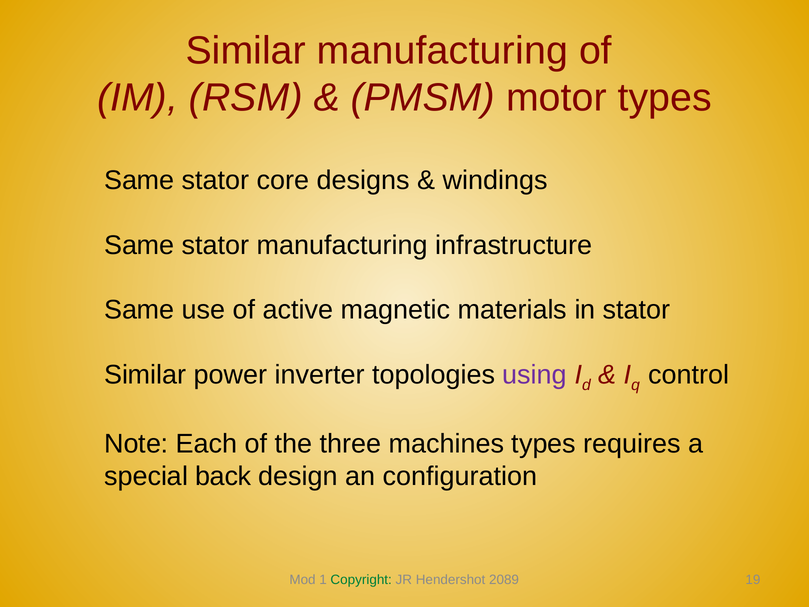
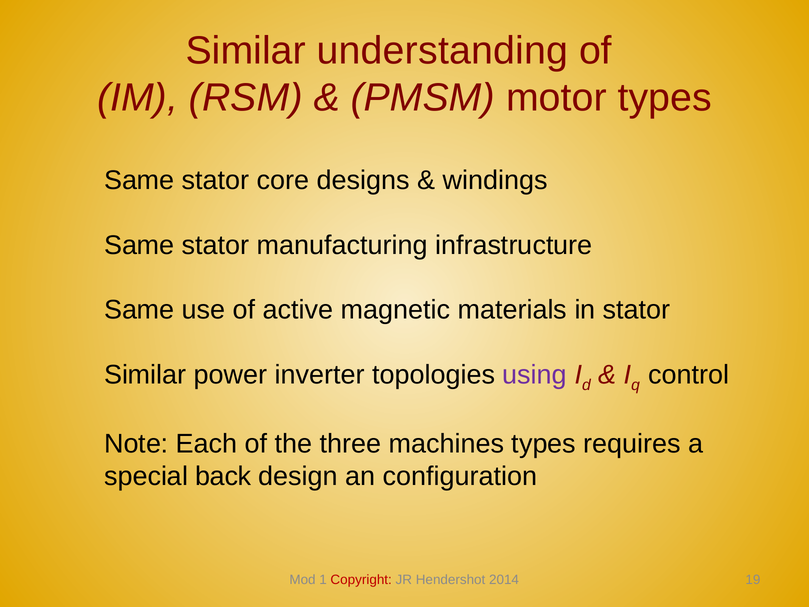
Similar manufacturing: manufacturing -> understanding (442, 51)
Copyright colour: green -> red (361, 579)
2089: 2089 -> 2014 (504, 579)
